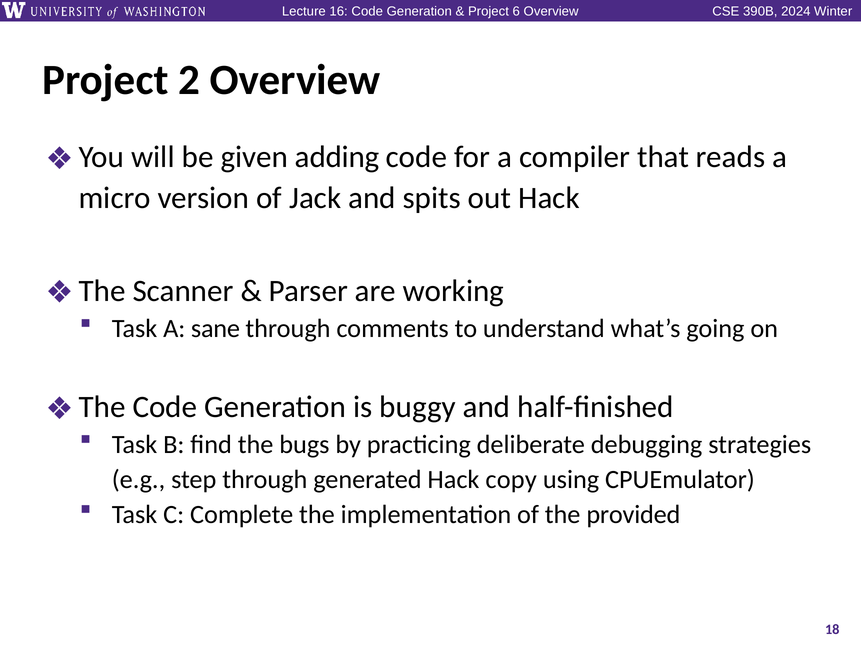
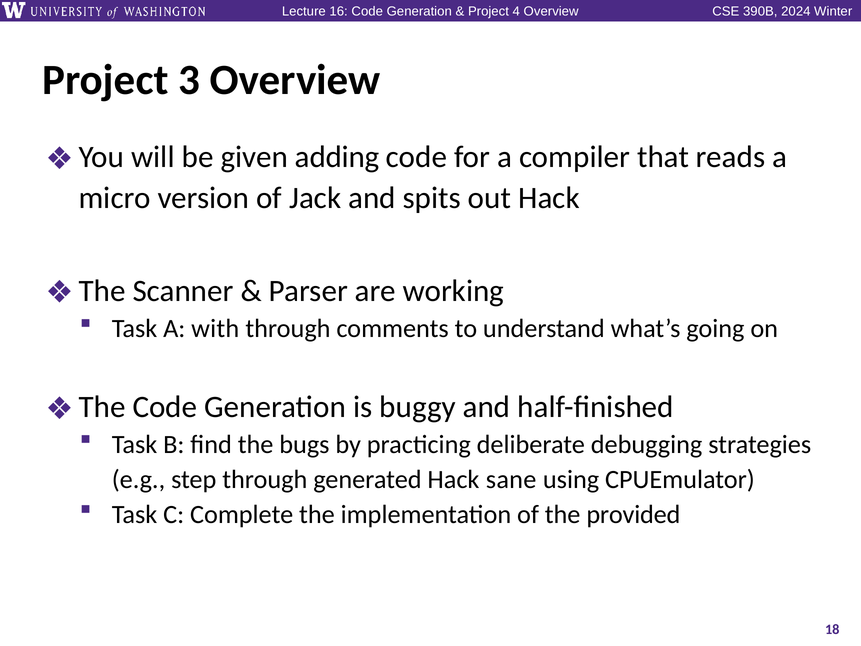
6: 6 -> 4 (516, 11)
2: 2 -> 3 (189, 80)
sane: sane -> with (215, 328)
copy: copy -> sane (511, 479)
